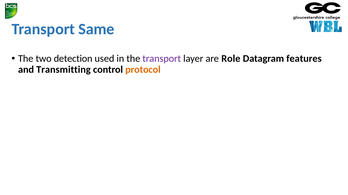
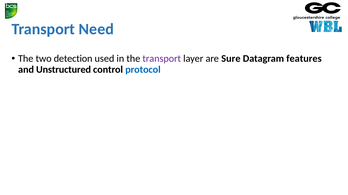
Same: Same -> Need (96, 29)
Role: Role -> Sure (231, 59)
Transmitting: Transmitting -> Unstructured (64, 70)
protocol colour: orange -> blue (143, 70)
